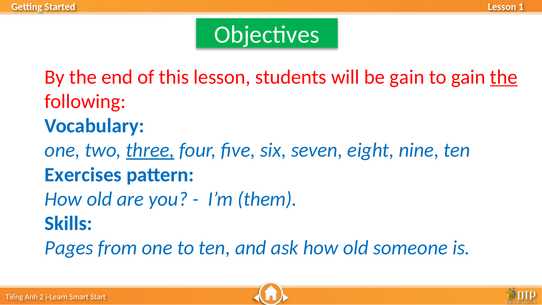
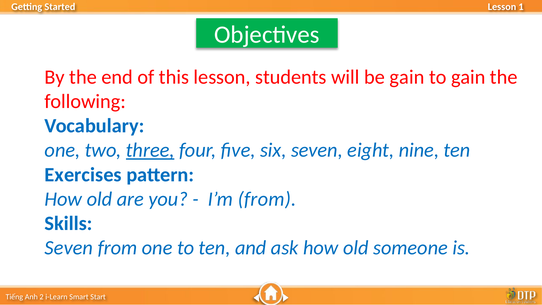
the underline: present -> none (504, 77)
I’m them: them -> from (267, 199)
Pages: Pages -> Seven (69, 248)
